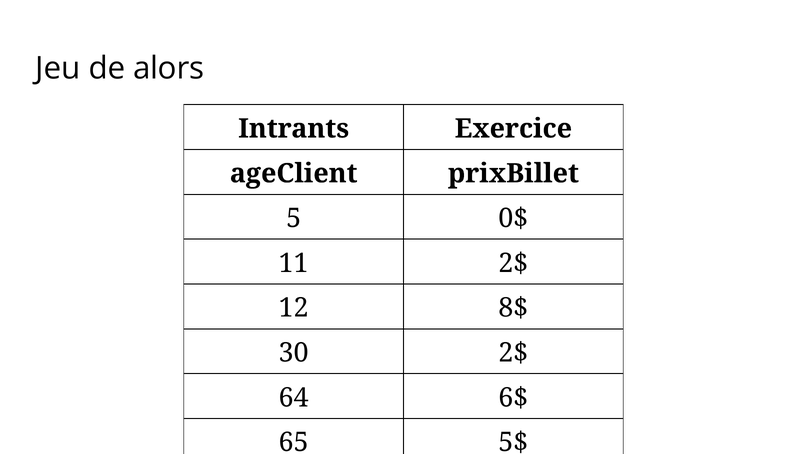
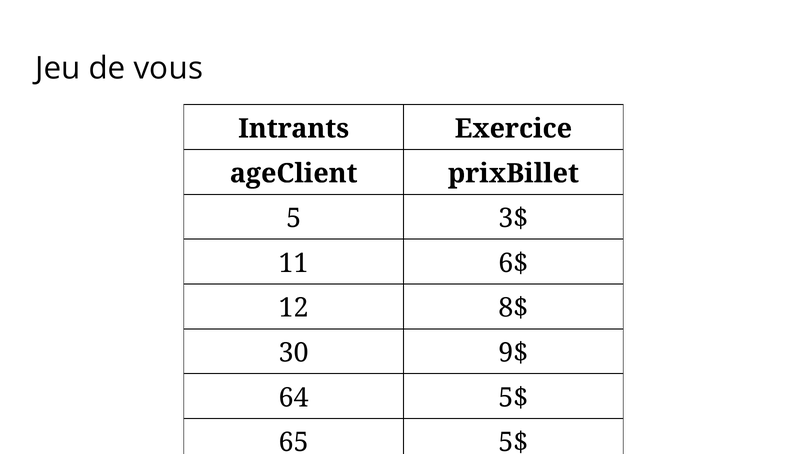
alors: alors -> vous (168, 68)
0$: 0$ -> 3$ (513, 218)
11 2$: 2$ -> 6$ (513, 263)
30 2$: 2$ -> 9$ (513, 353)
64 6$: 6$ -> 5$ (513, 398)
